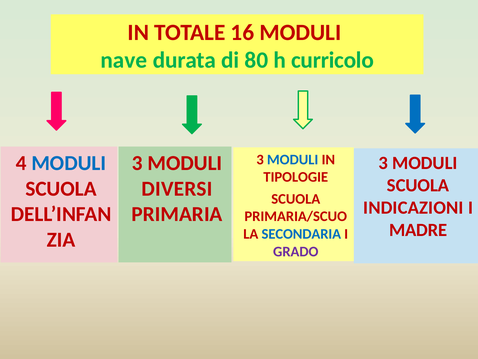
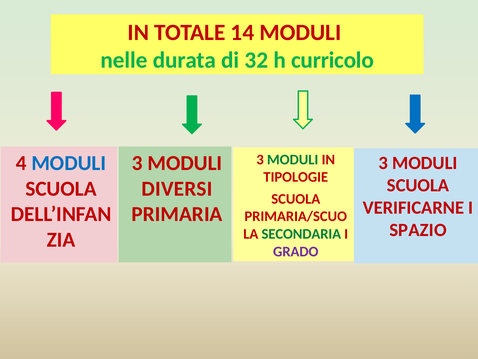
16: 16 -> 14 (242, 32)
nave: nave -> nelle (124, 60)
80: 80 -> 32 (256, 60)
MODULI colour: blue -> green (293, 159)
INDICAZIONI: INDICAZIONI -> VERIFICARNE (414, 207)
MADRE: MADRE -> SPAZIO (418, 230)
SECONDARIA colour: blue -> green (301, 234)
